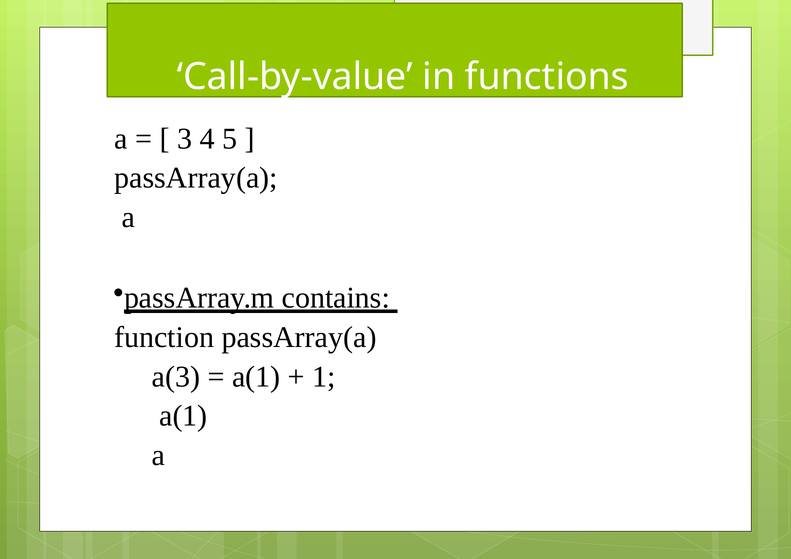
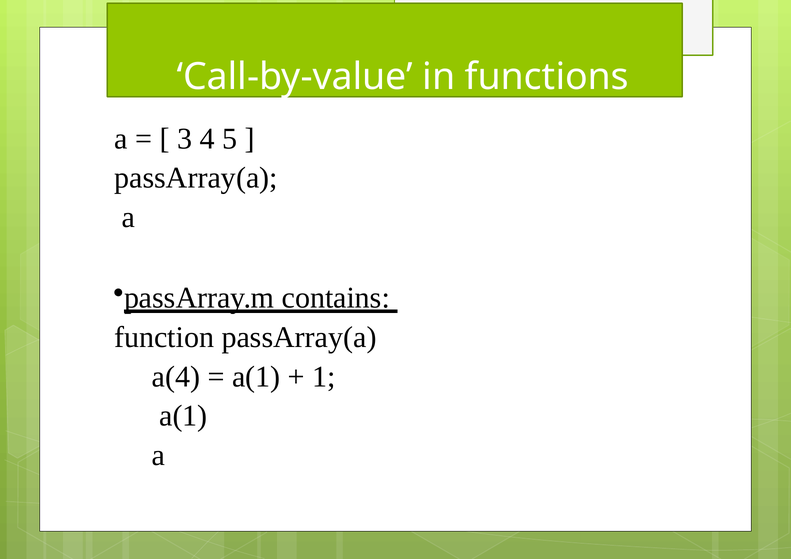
a(3: a(3 -> a(4 (176, 377)
